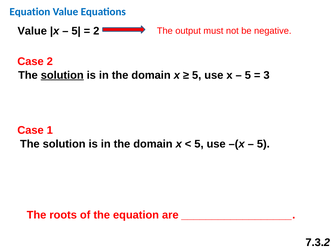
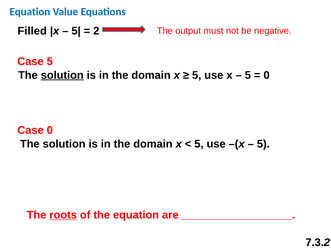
Value: Value -> Filled (32, 31)
Case 2: 2 -> 5 (50, 61)
3: 3 -> 0 (267, 75)
Case 1: 1 -> 0 (50, 130)
roots underline: none -> present (63, 215)
